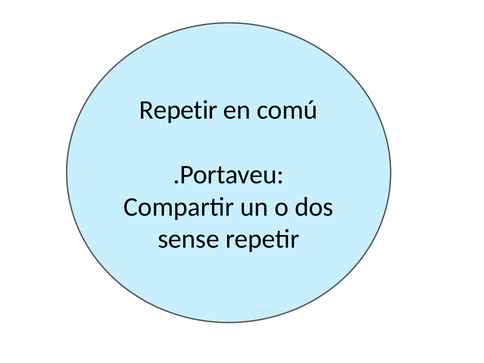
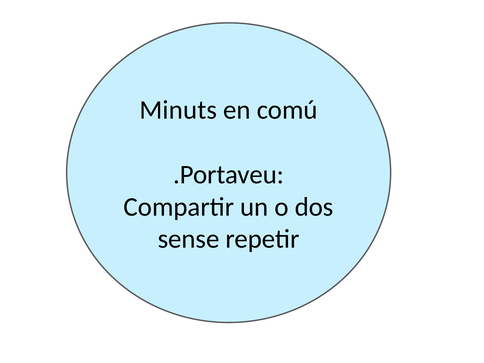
Repetir: Repetir -> Minuts (178, 110)
